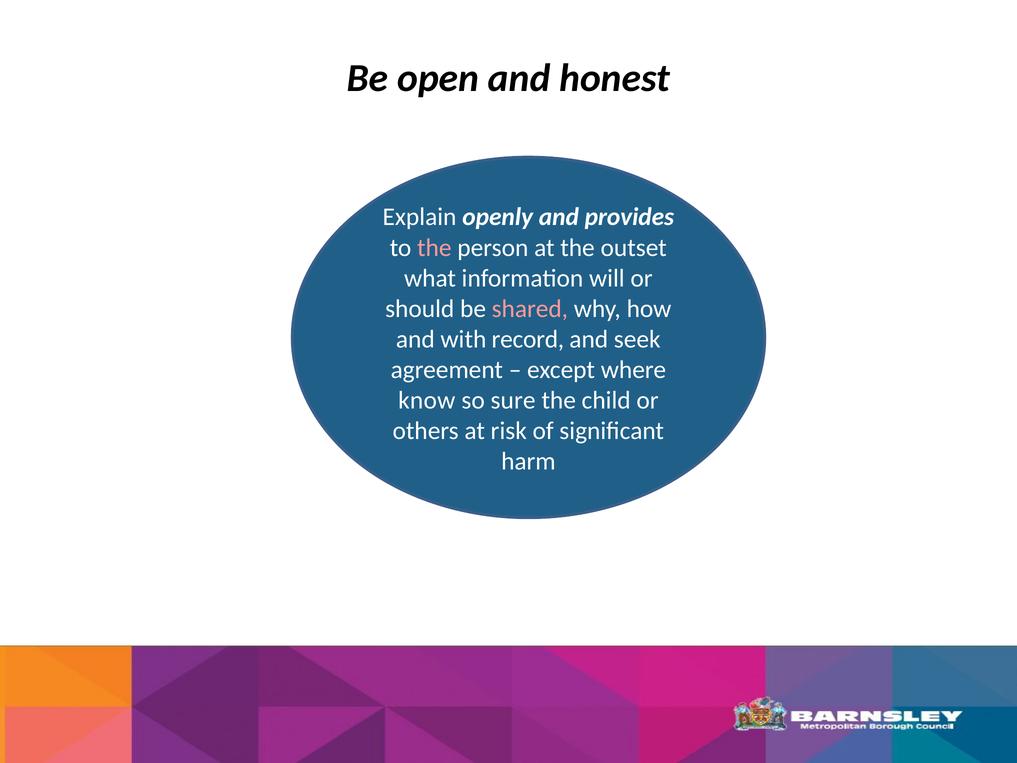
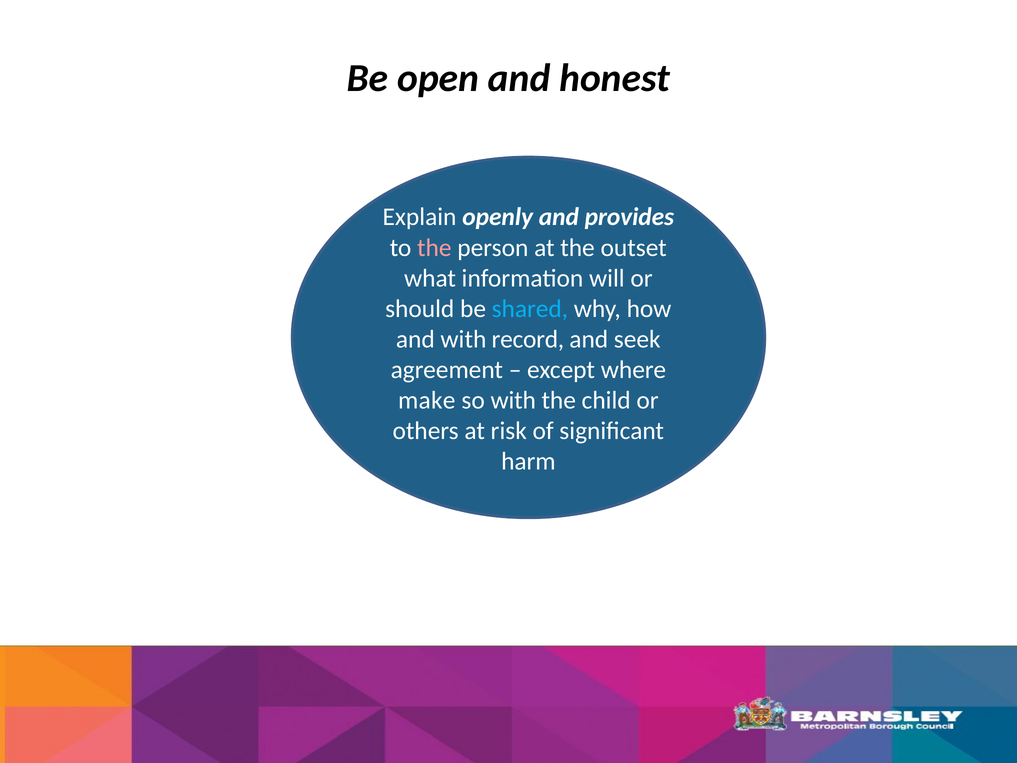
shared colour: pink -> light blue (530, 309)
know: know -> make (427, 400)
so sure: sure -> with (513, 400)
